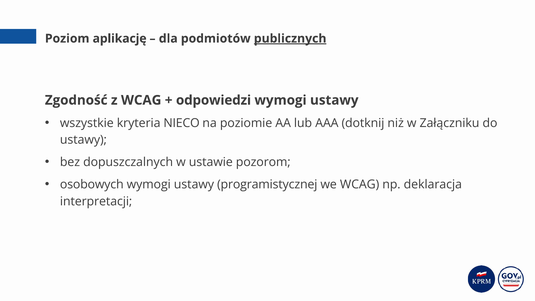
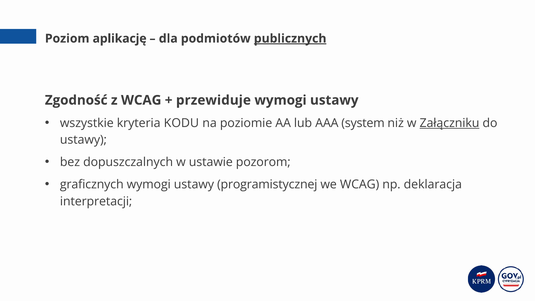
odpowiedzi: odpowiedzi -> przewiduje (213, 100)
NIECO: NIECO -> KODU (181, 123)
dotknij: dotknij -> system (363, 123)
Załączniku underline: none -> present (450, 123)
osobowych: osobowych -> graficznych (92, 185)
